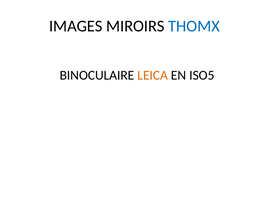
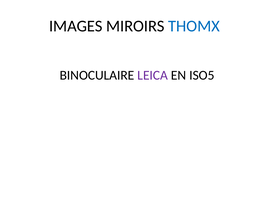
LEICA colour: orange -> purple (153, 75)
